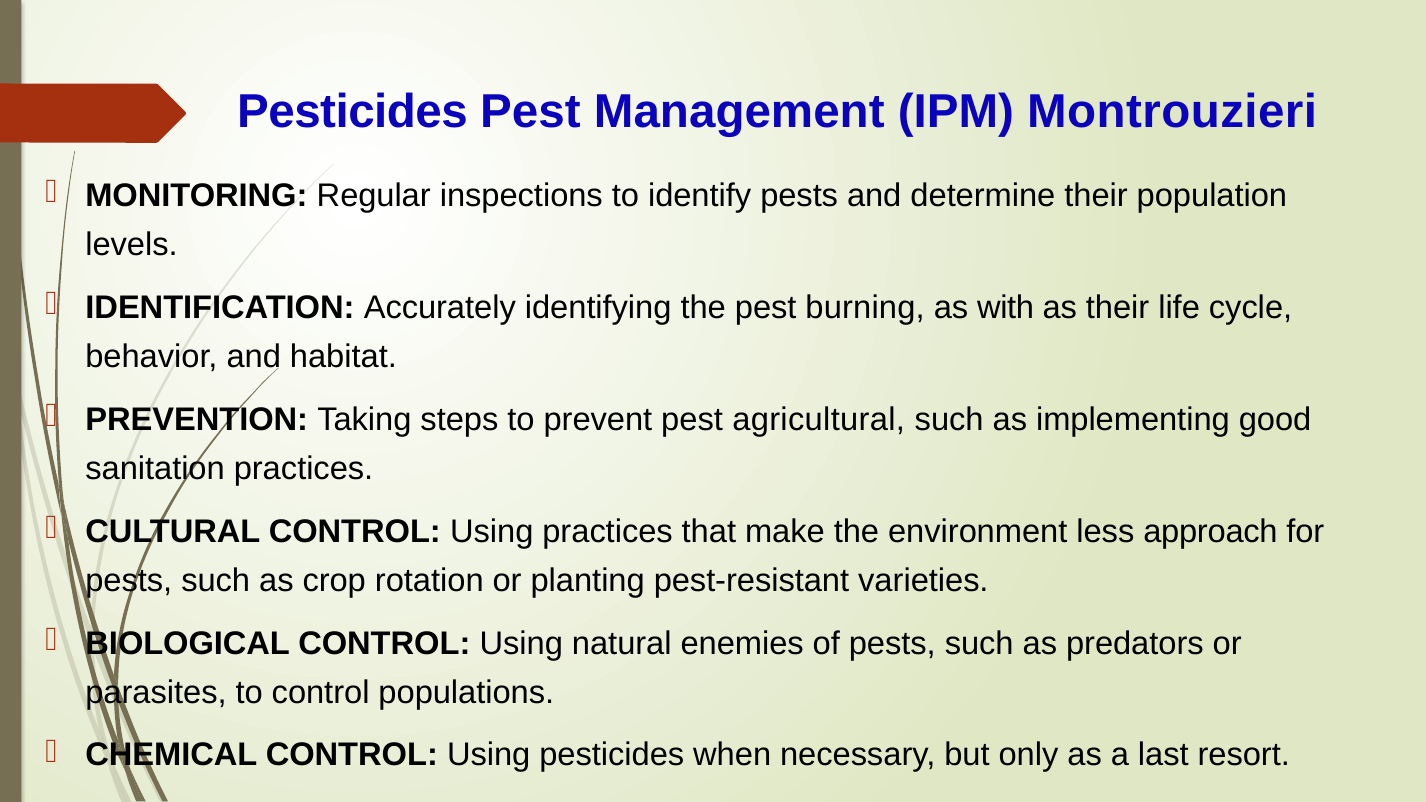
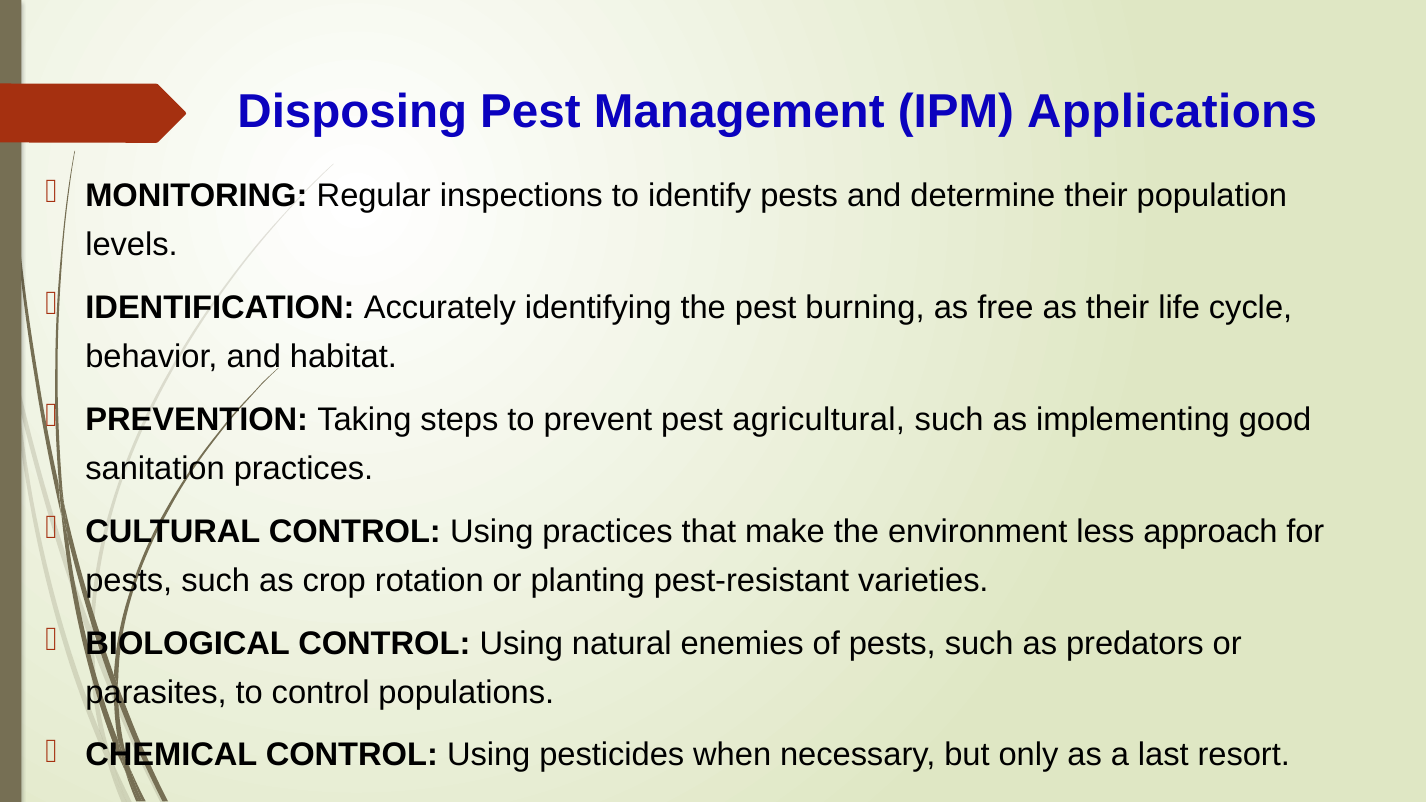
Pesticides: Pesticides -> Disposing (352, 112)
Montrouzieri: Montrouzieri -> Applications (1172, 112)
with: with -> free (1005, 307)
